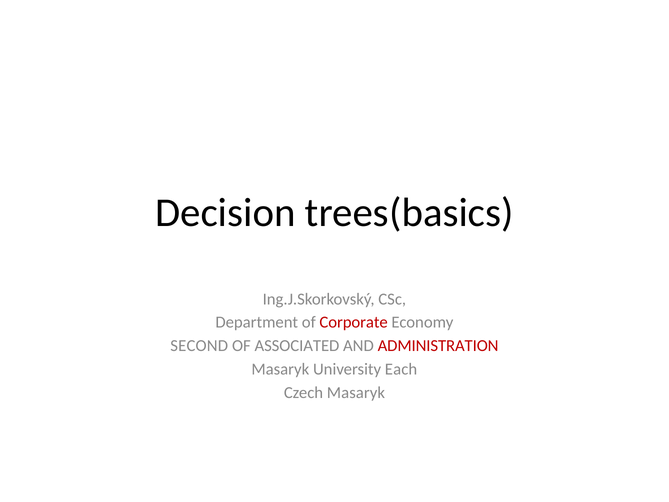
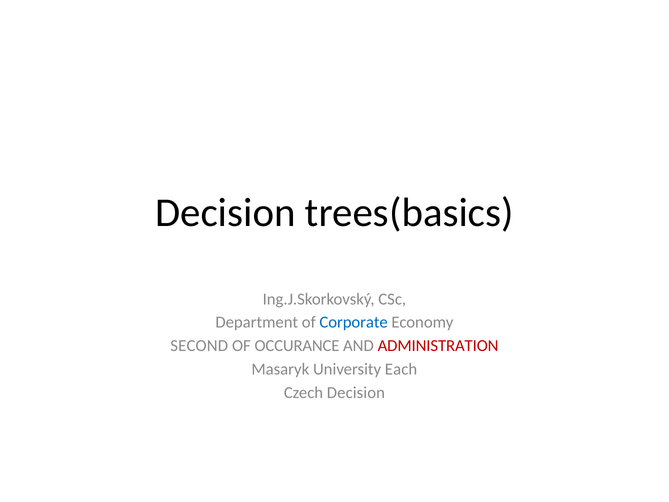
Corporate colour: red -> blue (354, 322)
ASSOCIATED: ASSOCIATED -> OCCURANCE (297, 346)
Czech Masaryk: Masaryk -> Decision (356, 393)
